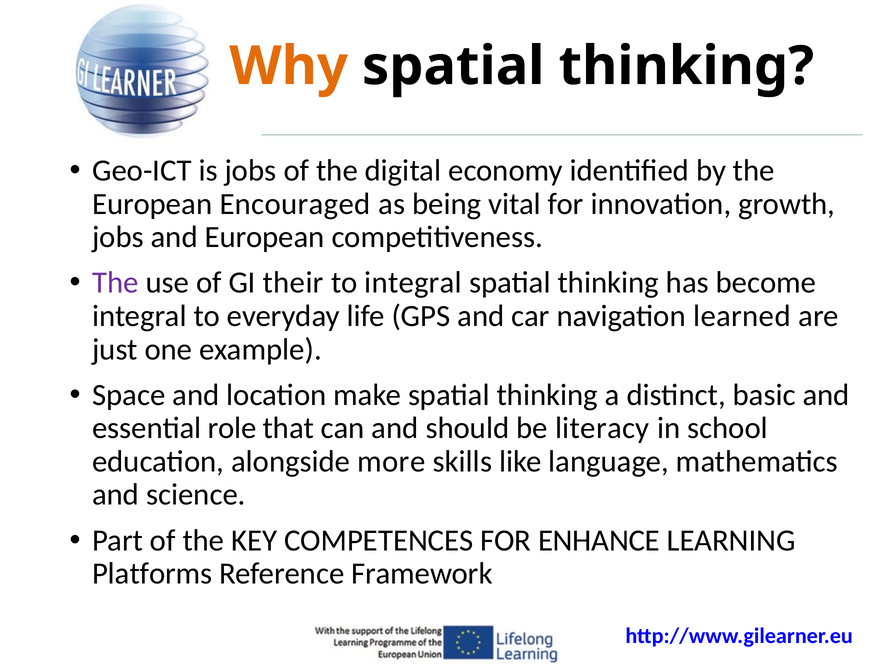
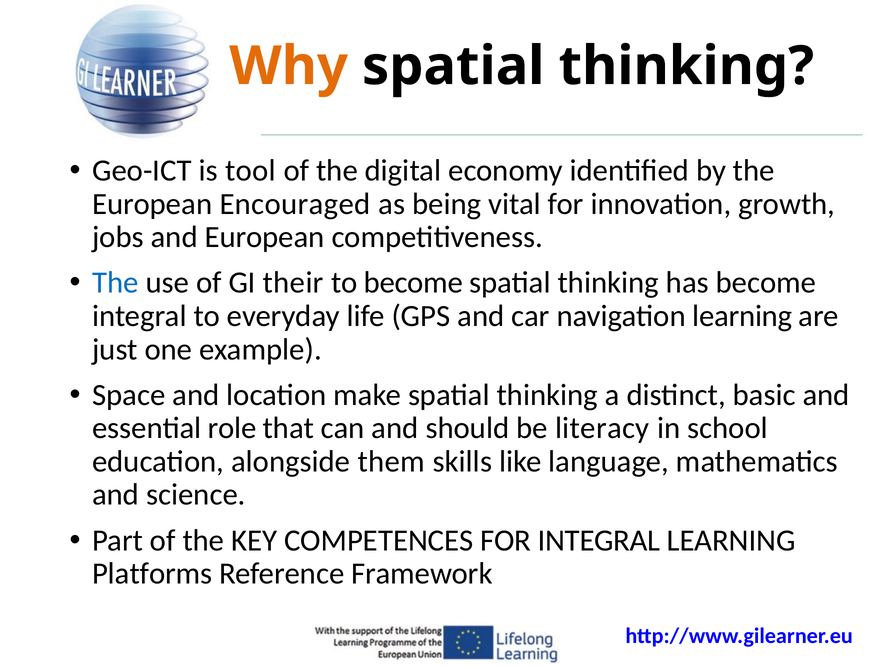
is jobs: jobs -> tool (250, 171)
The colour: purple -> blue (115, 283)
to integral: integral -> become (413, 283)
navigation learned: learned -> learning (742, 316)
more: more -> them (391, 462)
FOR ENHANCE: ENHANCE -> INTEGRAL (599, 540)
